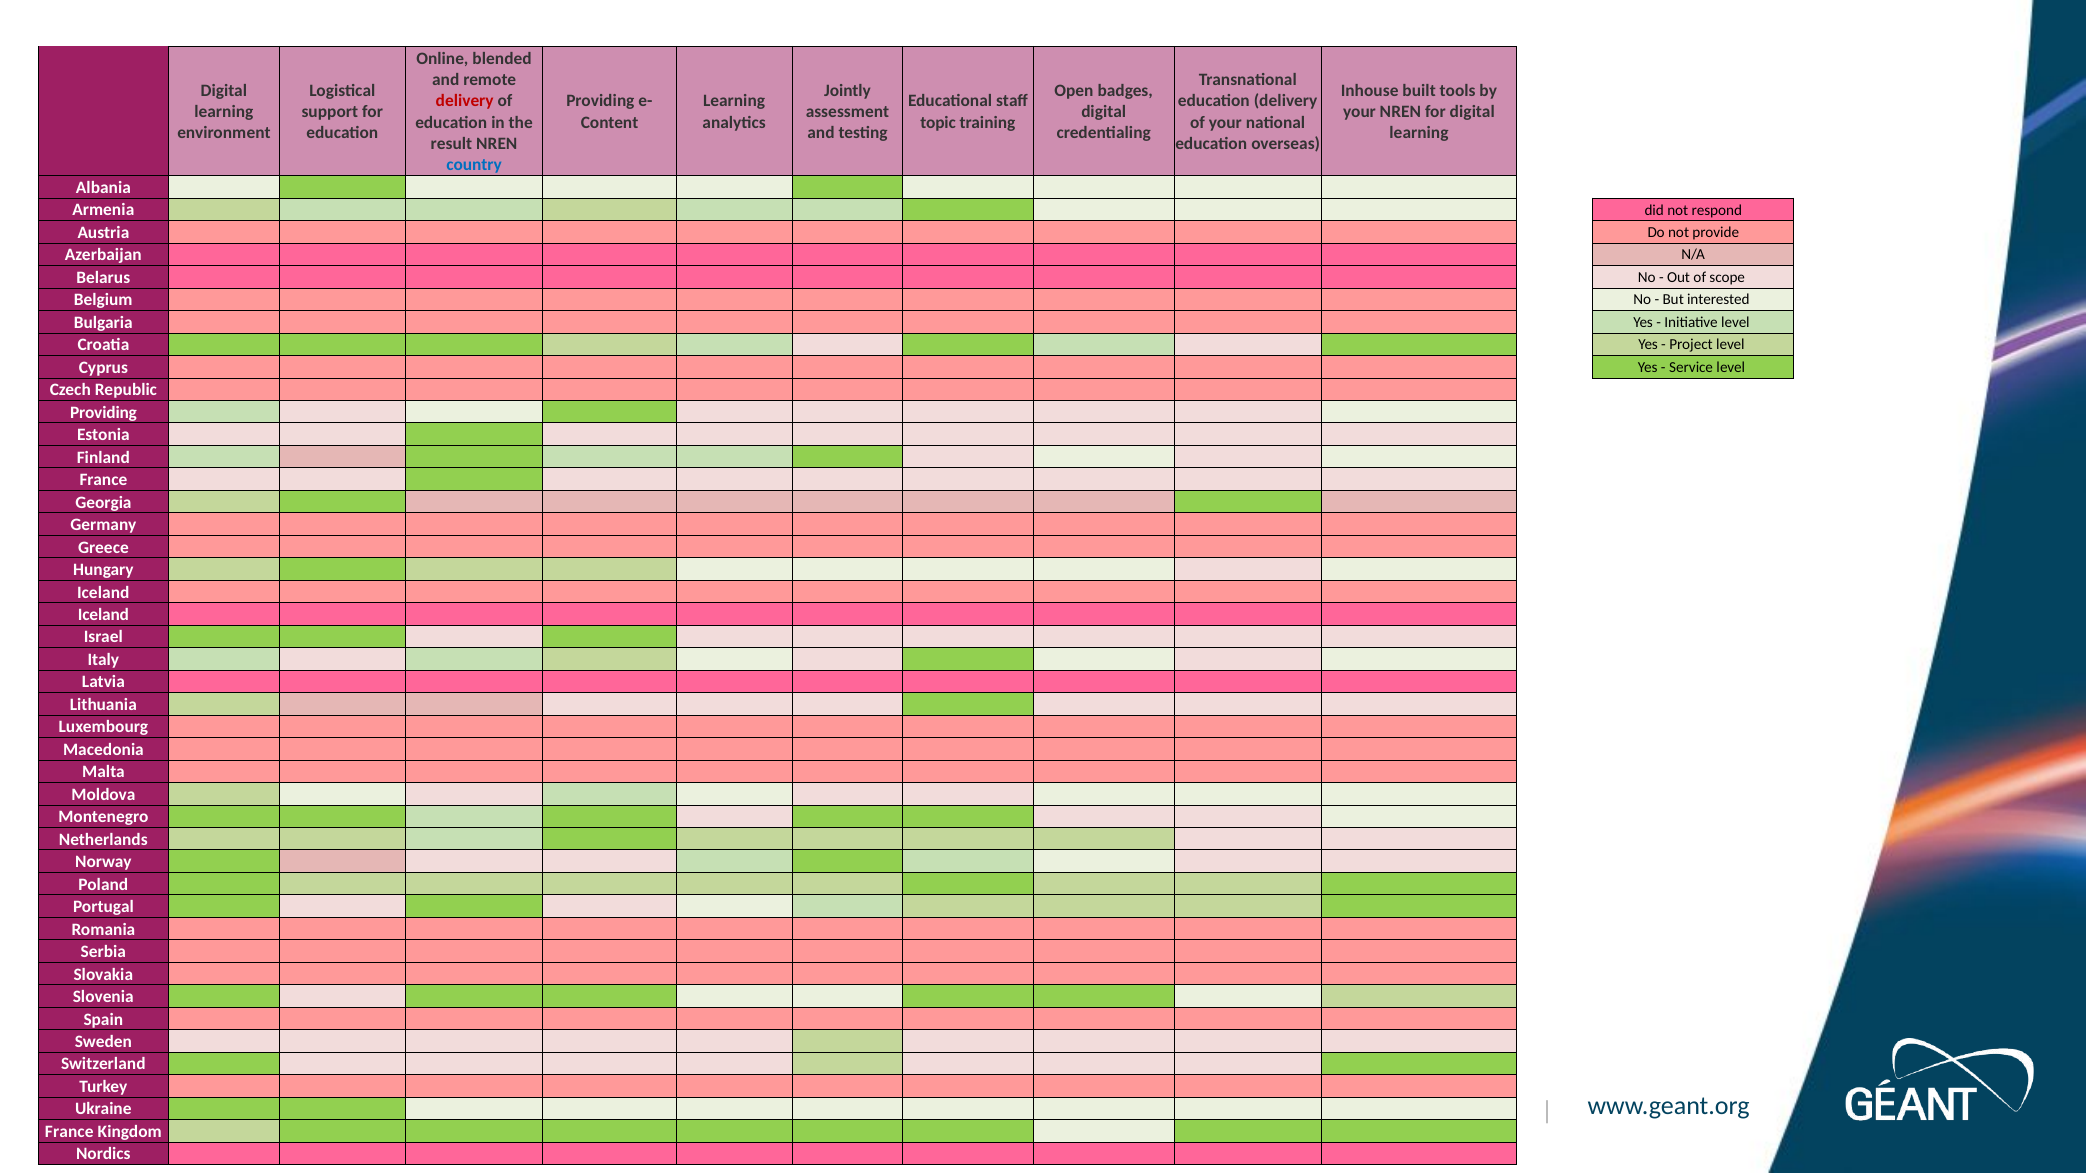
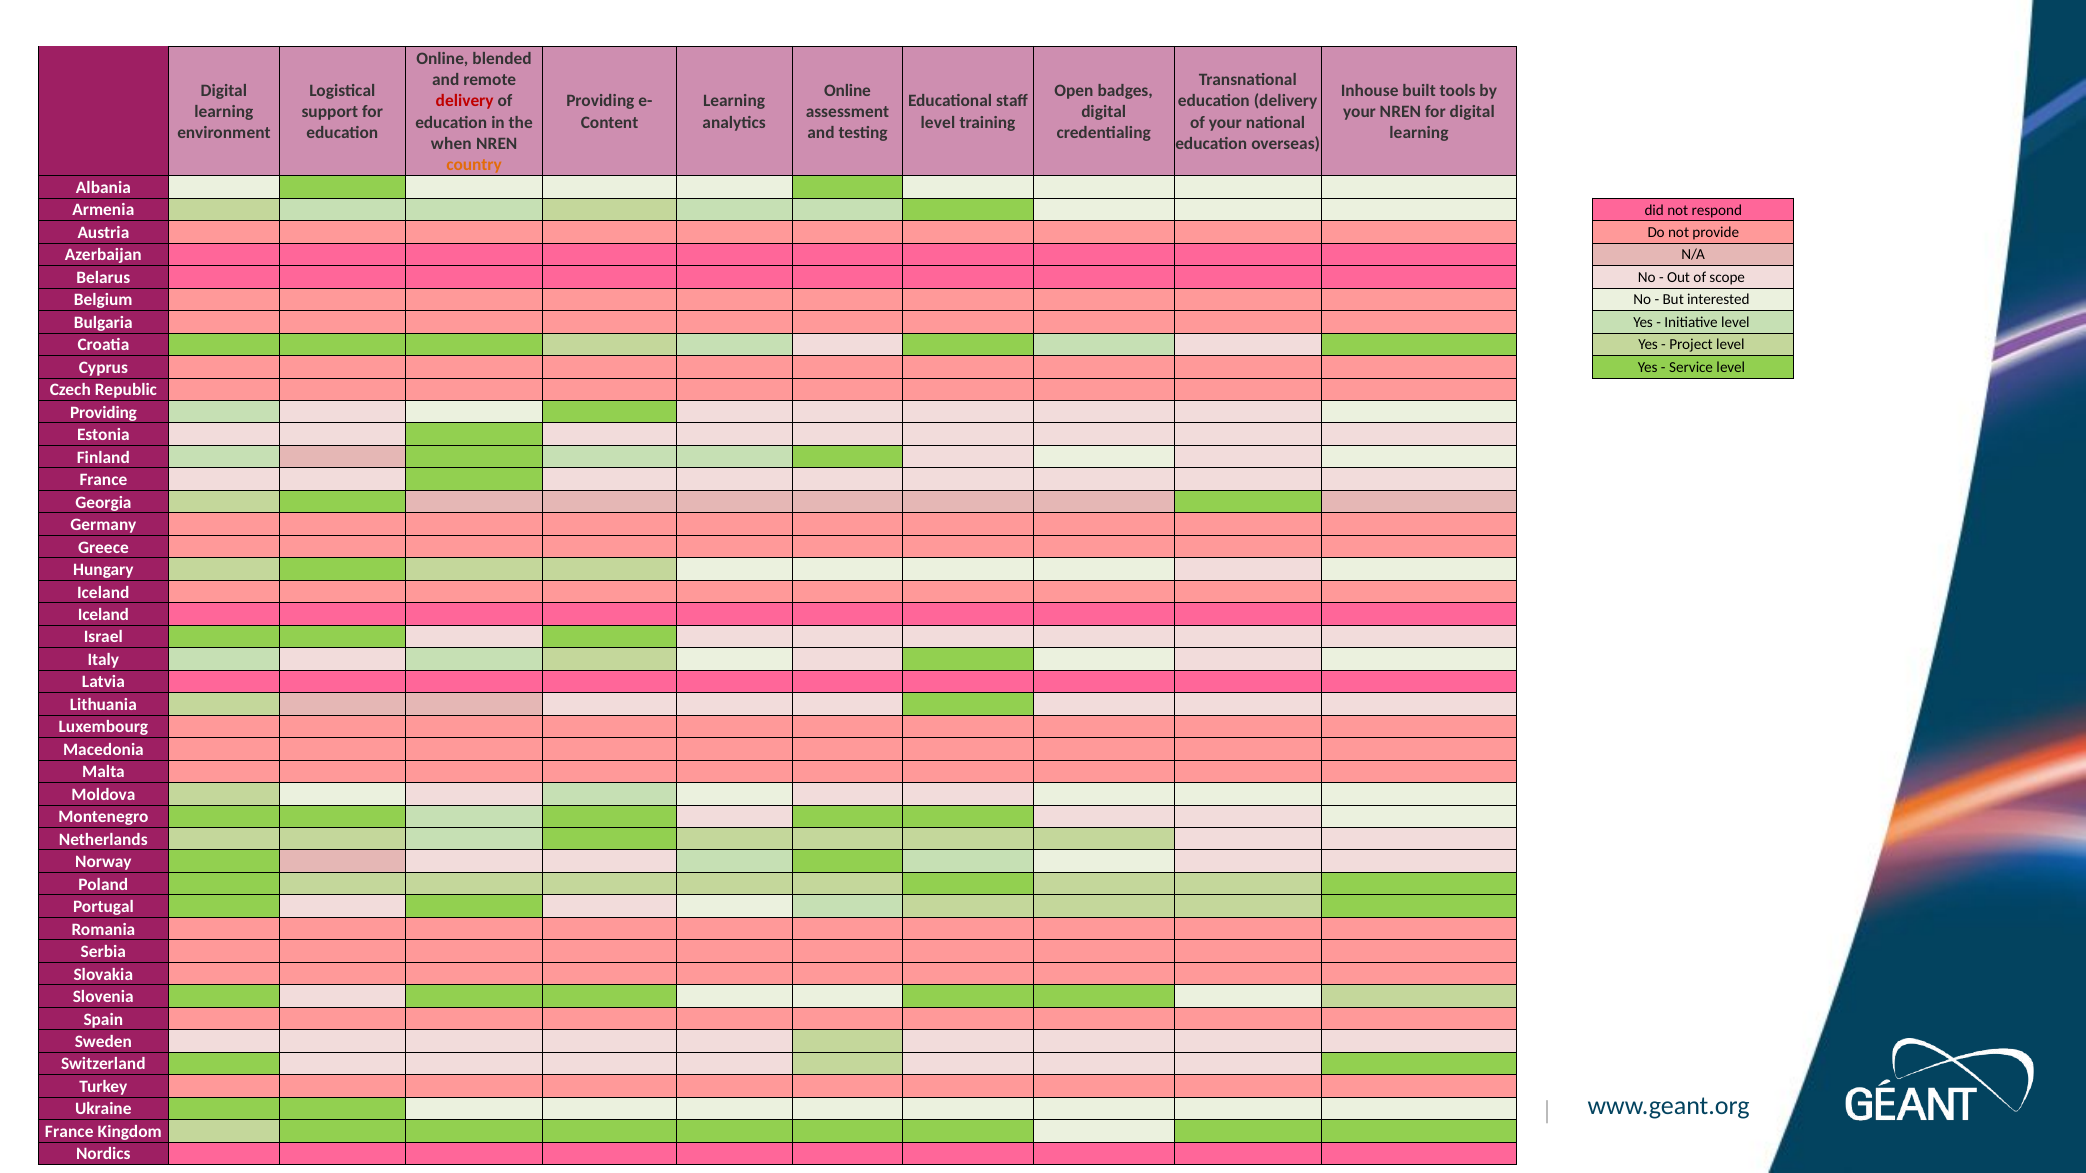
Jointly: Jointly -> Online (848, 91)
topic: topic -> level (938, 123)
result: result -> when (451, 144)
country colour: blue -> orange (474, 165)
